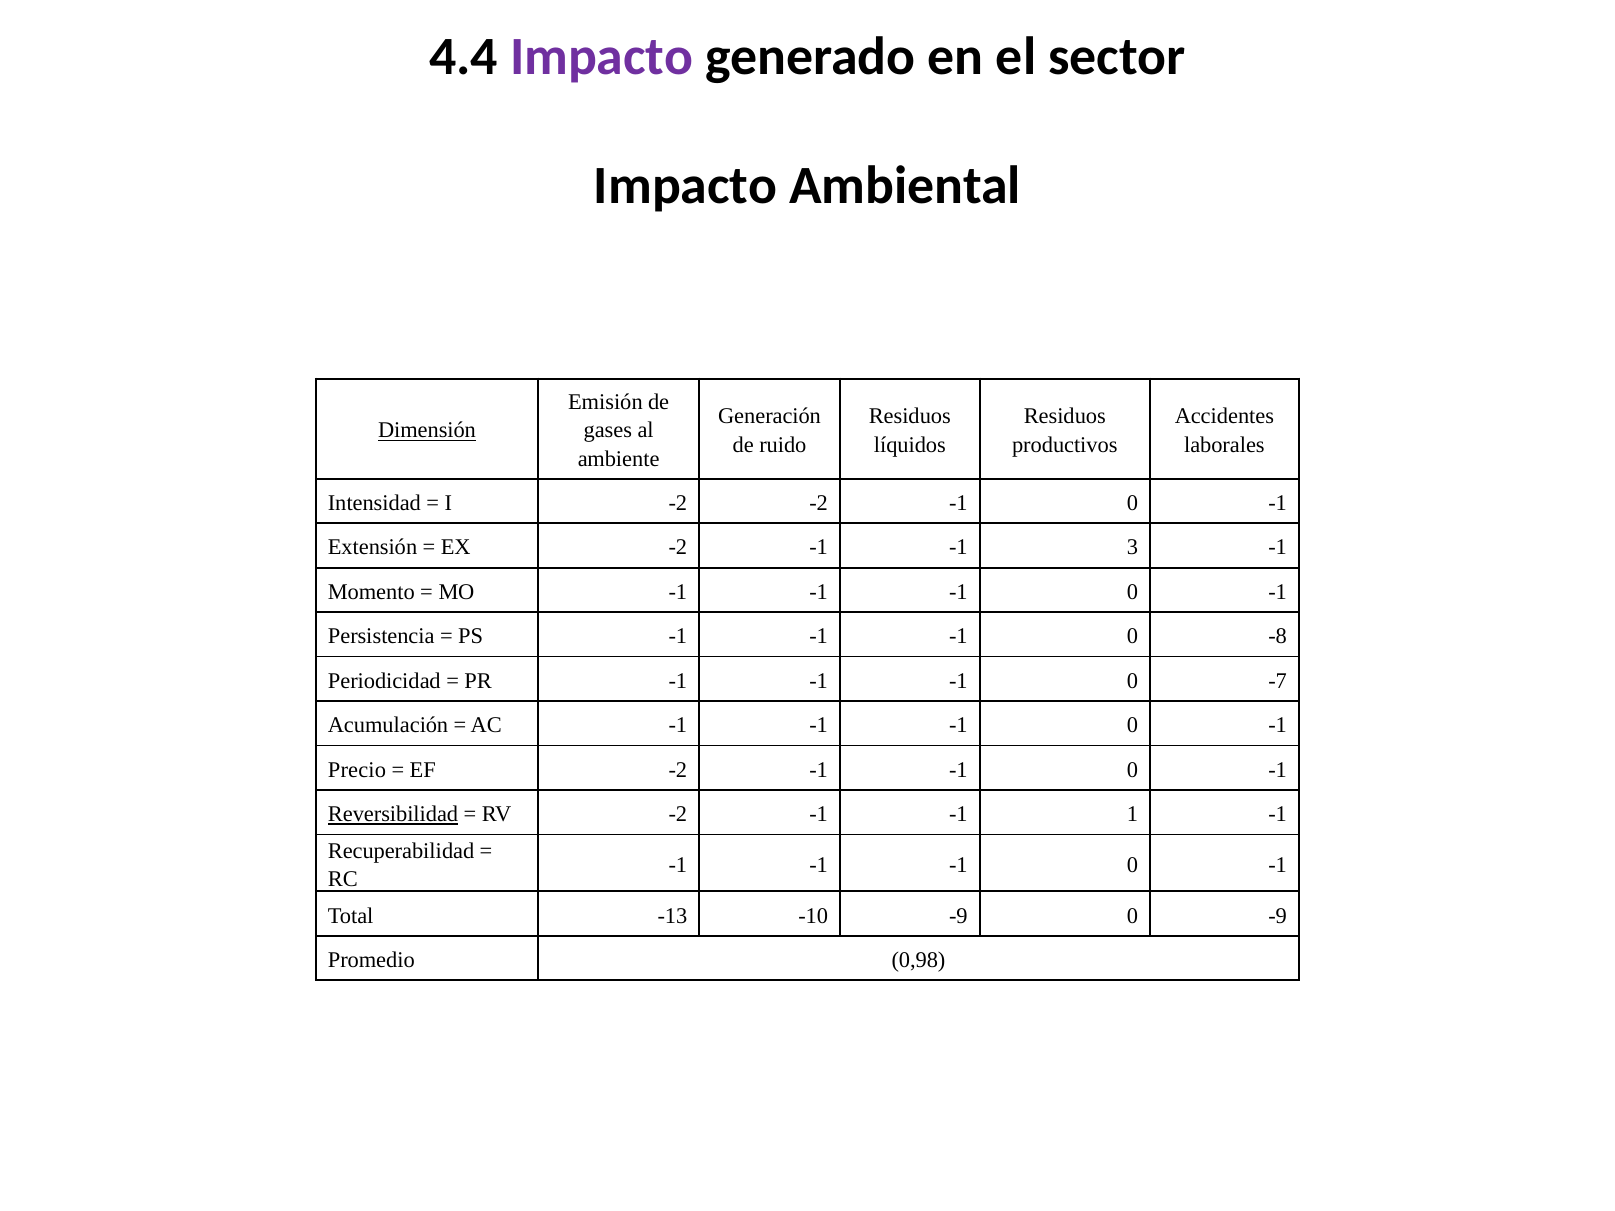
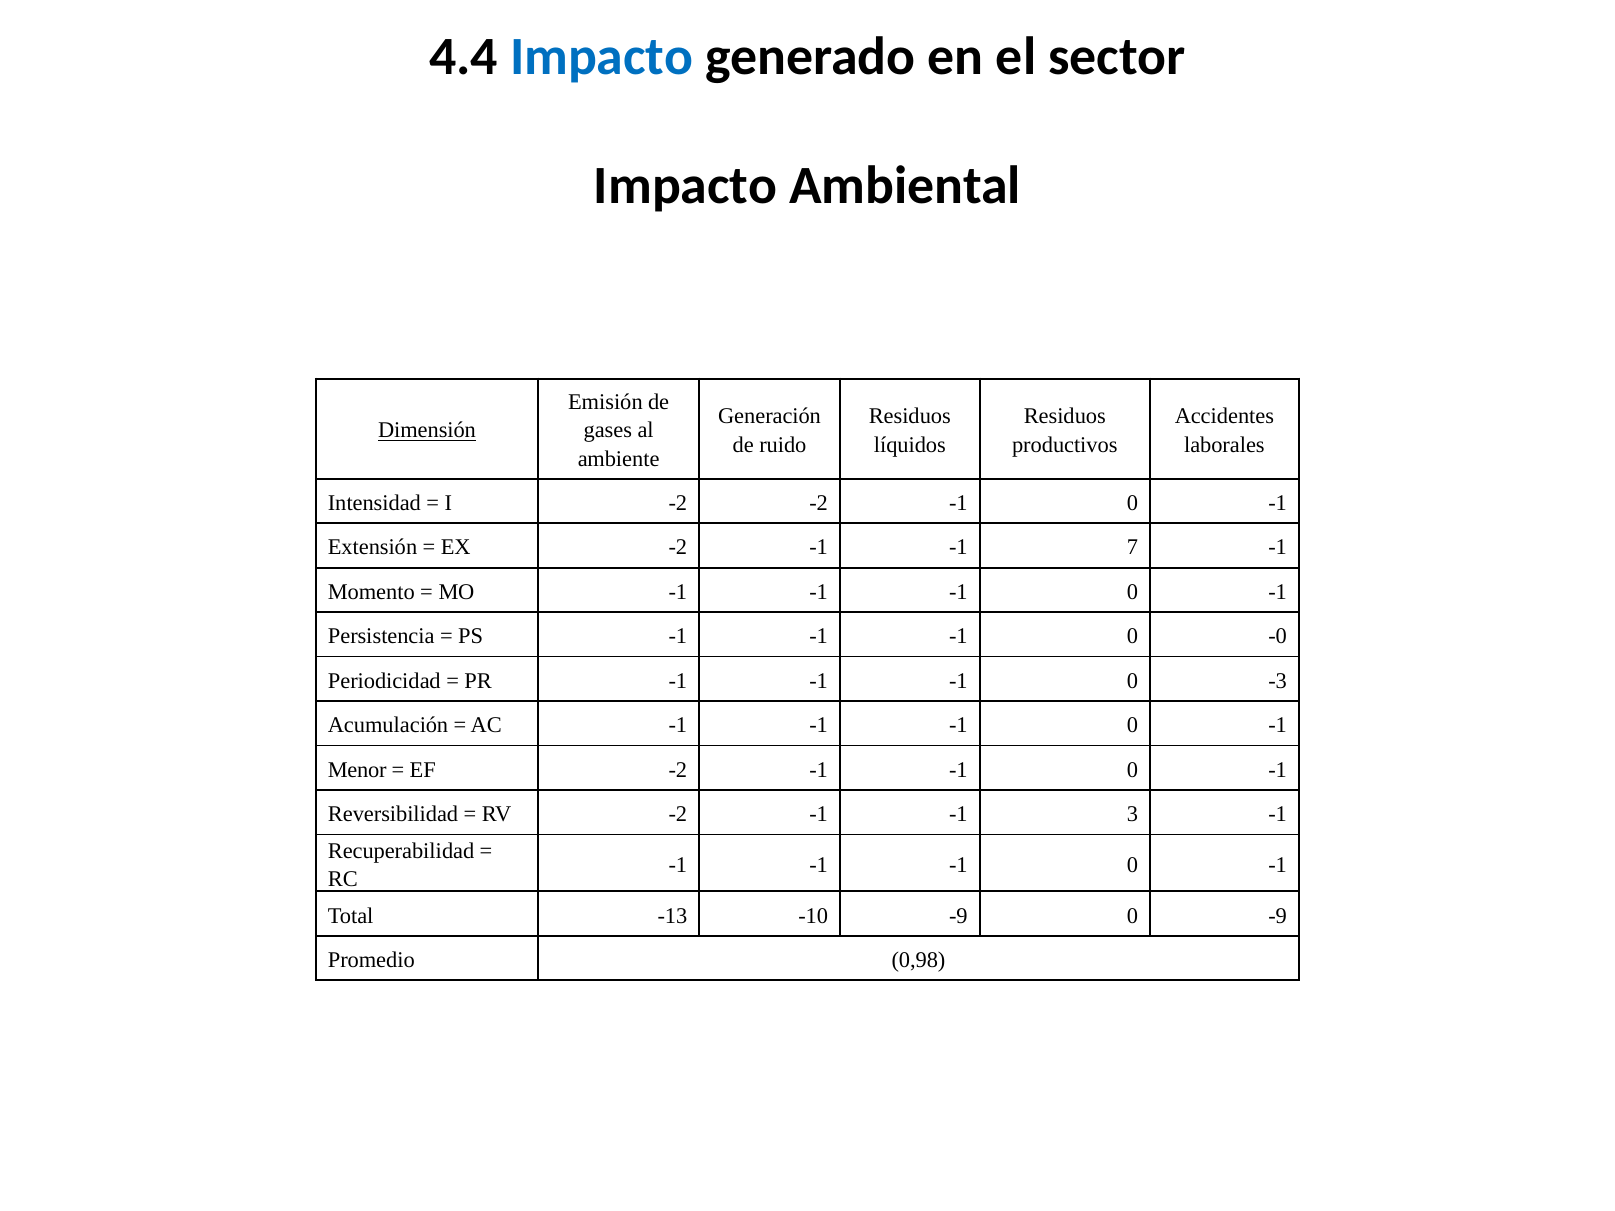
Impacto colour: purple -> blue (602, 56)
3: 3 -> 7 (1132, 547)
-8: -8 -> -0 (1278, 636)
-7: -7 -> -3 (1278, 681)
Precio: Precio -> Menor (357, 770)
Reversibilidad underline: present -> none (393, 814)
1: 1 -> 3 (1132, 814)
